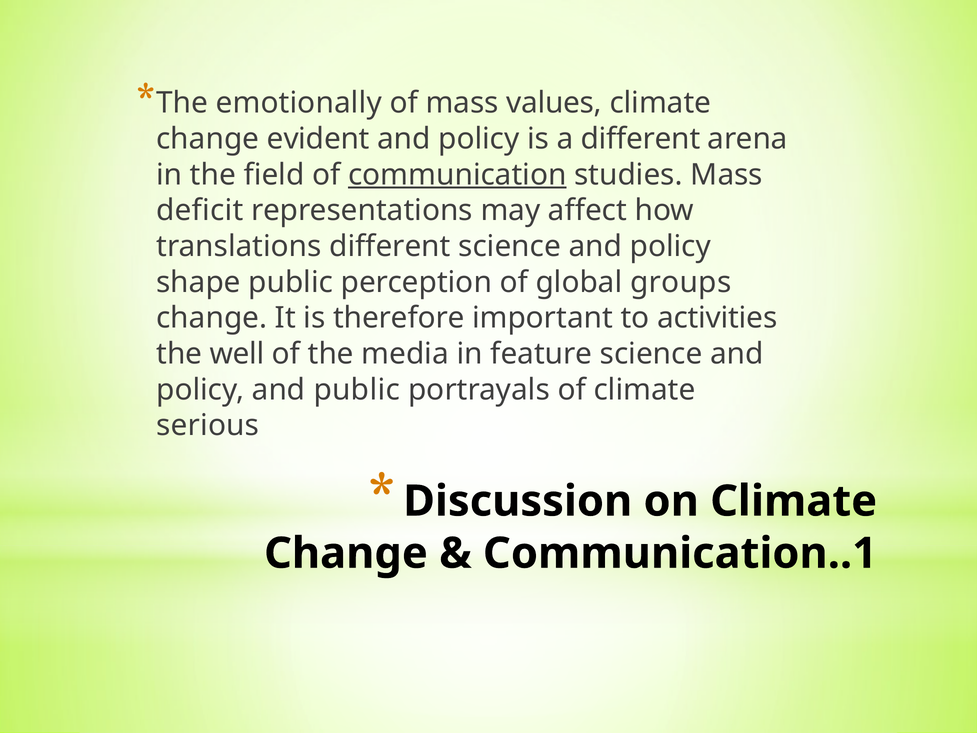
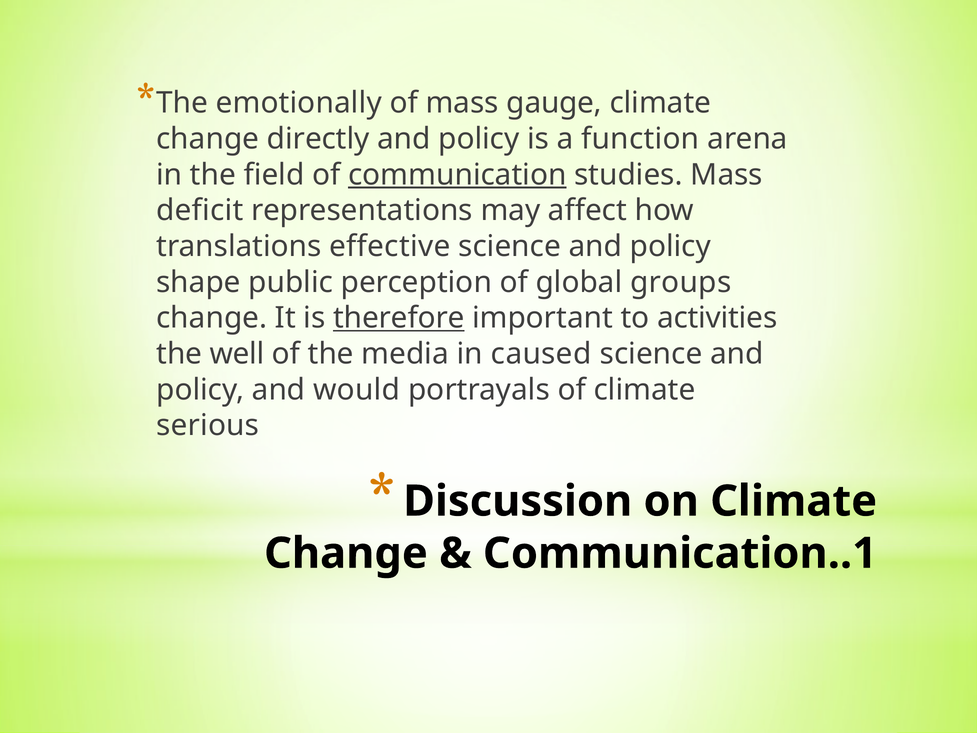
values: values -> gauge (554, 103)
evident: evident -> directly (318, 139)
a different: different -> function (640, 139)
translations different: different -> effective (390, 246)
therefore underline: none -> present (399, 318)
feature: feature -> caused (541, 354)
and public: public -> would (357, 390)
